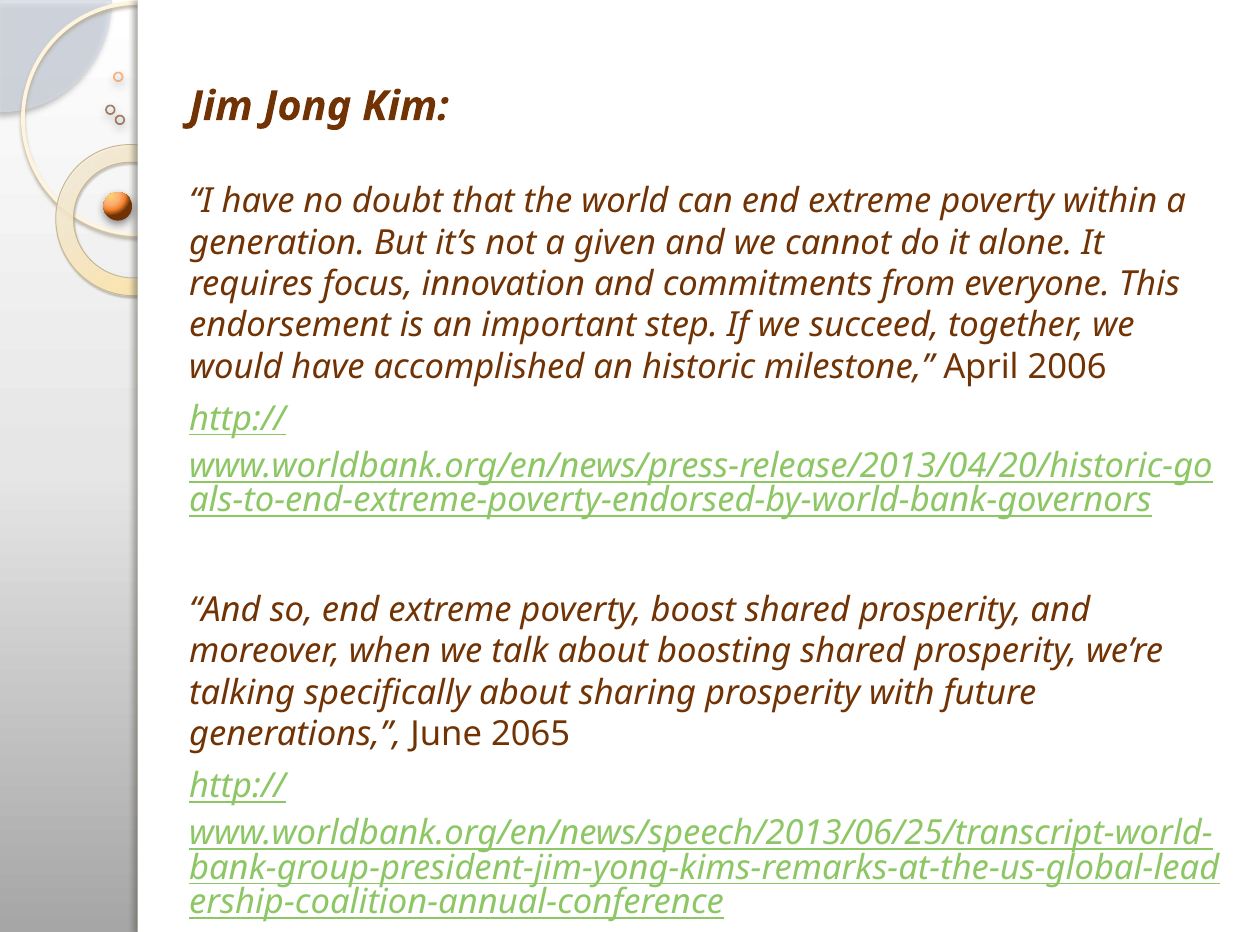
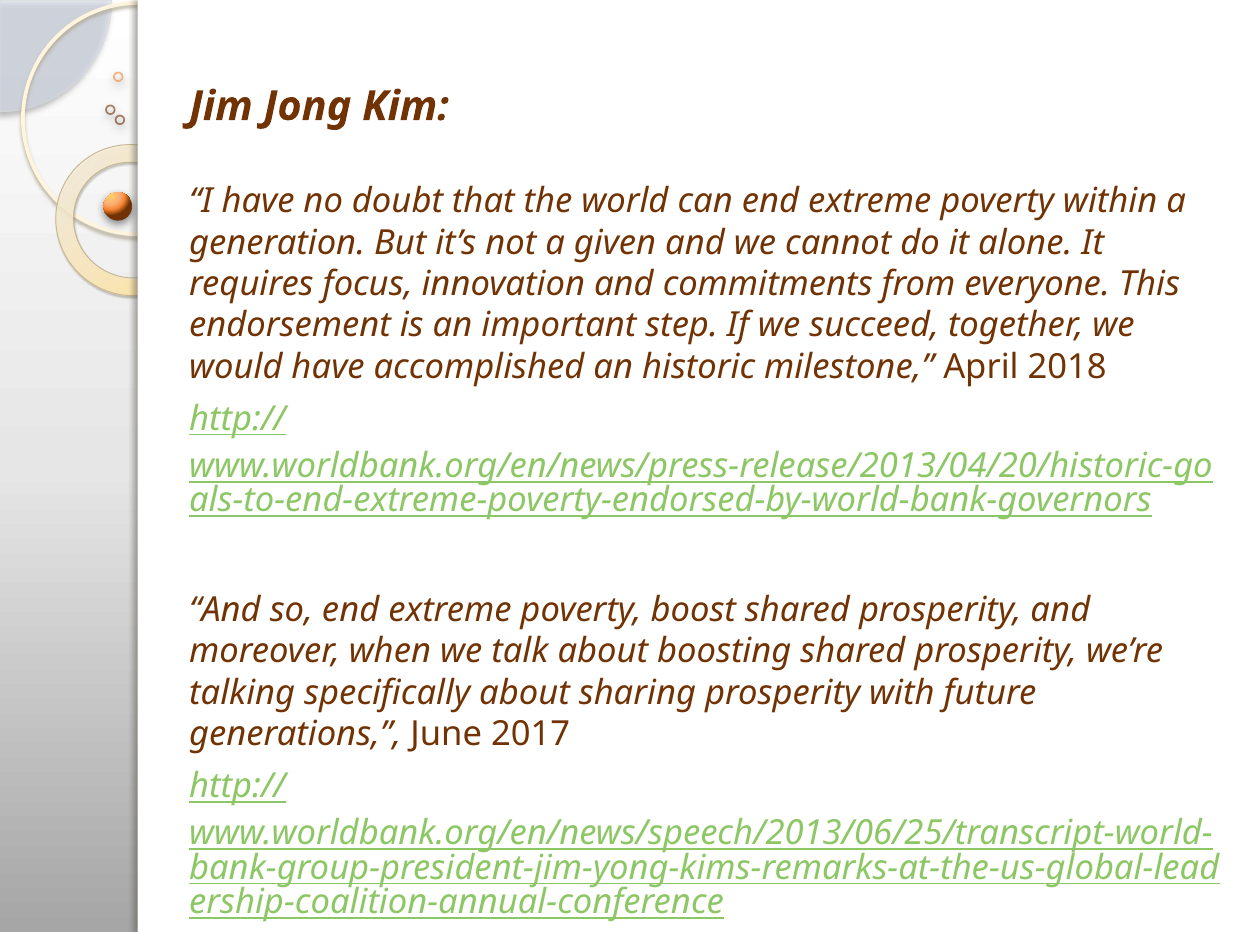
2006: 2006 -> 2018 (1067, 367)
2065: 2065 -> 2017 (531, 734)
